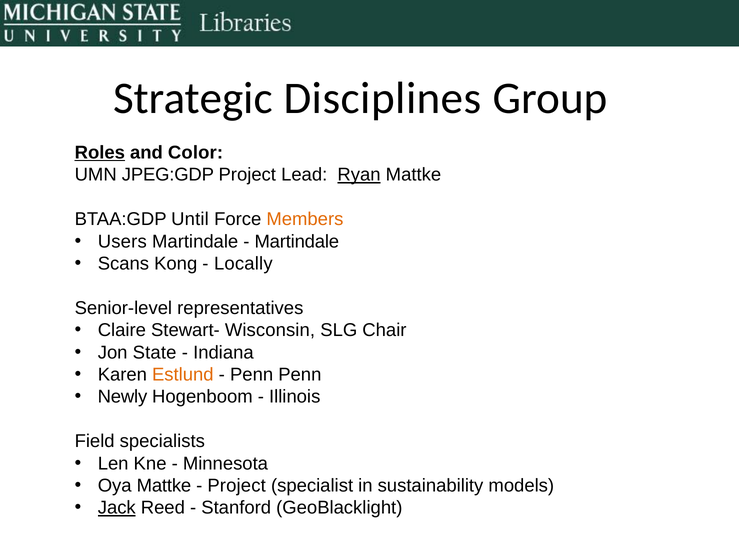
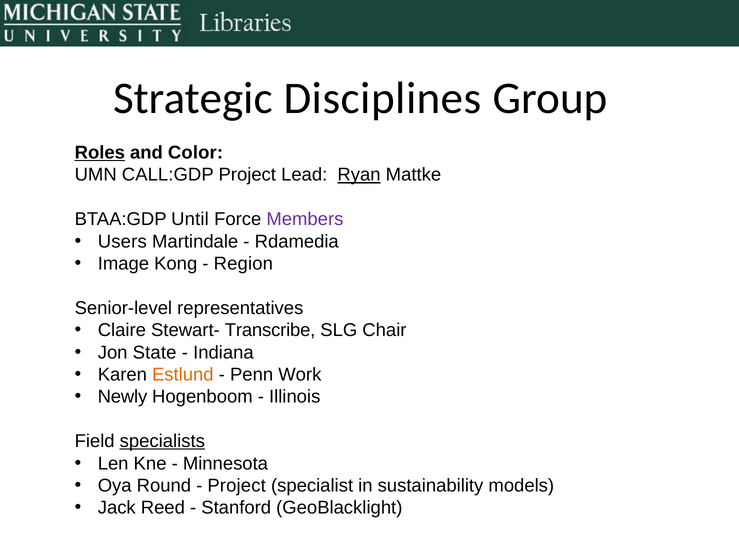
JPEG:GDP: JPEG:GDP -> CALL:GDP (168, 175)
Members colour: orange -> purple (305, 219)
Martindale: Martindale -> Rdamedia (297, 241)
Scans: Scans -> Image (123, 263)
Locally: Locally -> Region (243, 263)
Wisconsin: Wisconsin -> Transcribe (270, 330)
Penn Penn: Penn -> Work (300, 374)
specialists underline: none -> present (162, 441)
Oya Mattke: Mattke -> Round (164, 485)
Jack underline: present -> none (117, 507)
